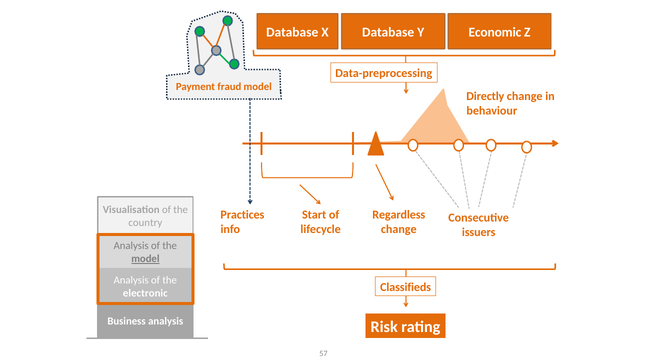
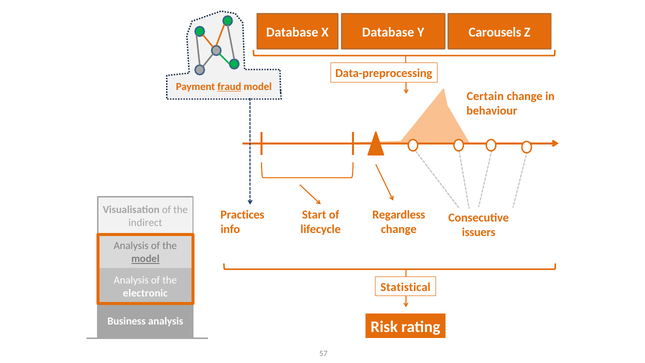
Economic: Economic -> Carousels (495, 32)
fraud underline: none -> present (229, 87)
Directly: Directly -> Certain (485, 96)
country: country -> indirect (145, 222)
Classifieds: Classifieds -> Statistical (406, 287)
